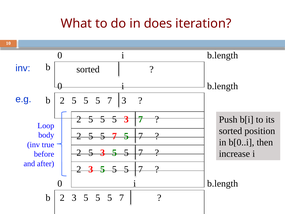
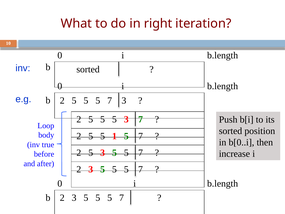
does: does -> right (158, 23)
2 5 5 7: 7 -> 1 (114, 136)
